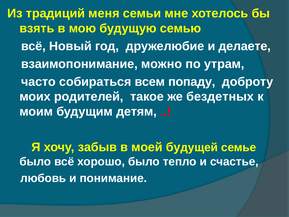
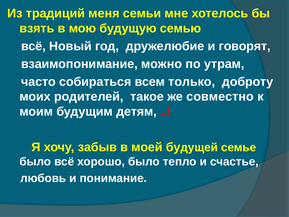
делаете: делаете -> говорят (245, 46)
попаду: попаду -> только (192, 82)
бездетных: бездетных -> совместно (220, 97)
